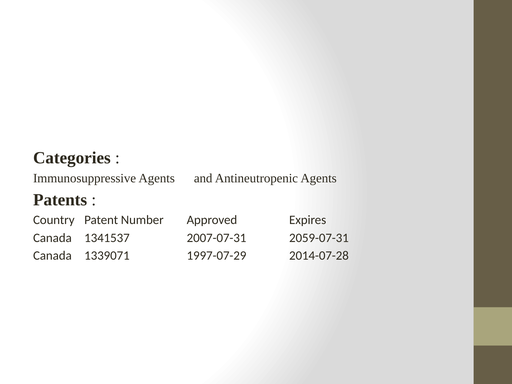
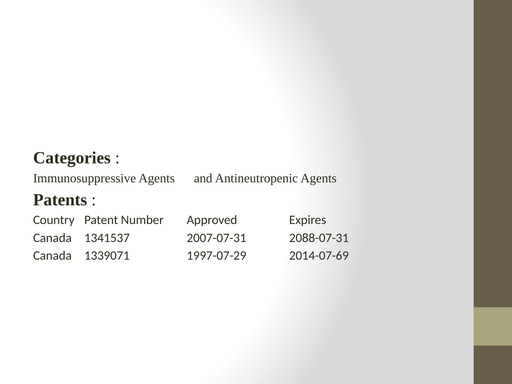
2059-07-31: 2059-07-31 -> 2088-07-31 (319, 238)
2014-07-28: 2014-07-28 -> 2014-07-69 (319, 256)
